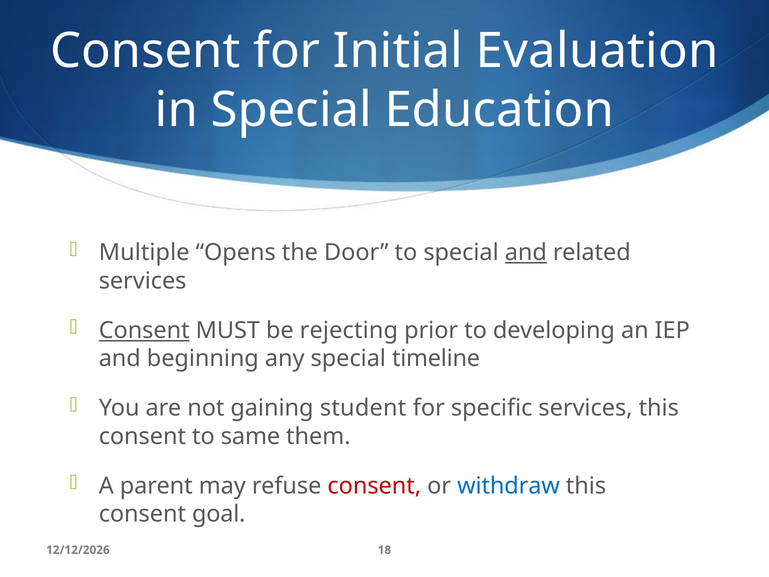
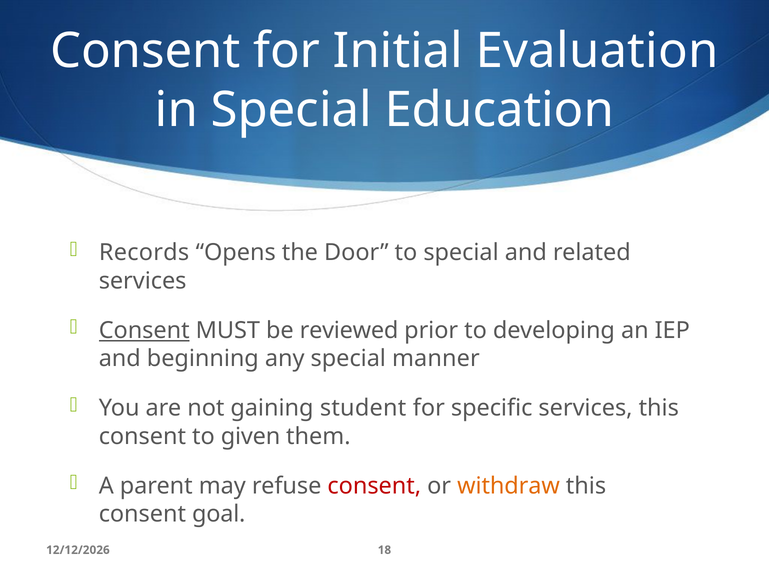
Multiple: Multiple -> Records (144, 253)
and underline: present -> none (526, 253)
rejecting: rejecting -> reviewed (349, 330)
timeline: timeline -> manner (436, 358)
same: same -> given (251, 436)
withdraw colour: blue -> orange (509, 486)
